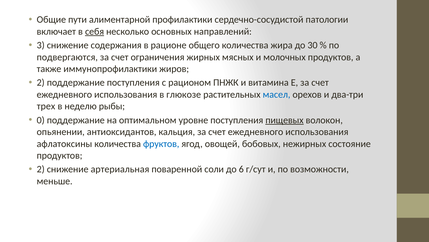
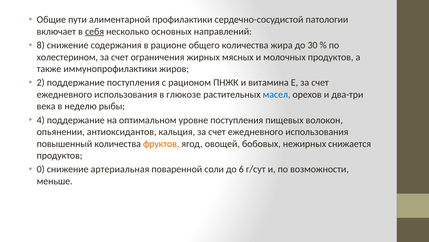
3: 3 -> 8 (41, 45)
подвергаются: подвергаются -> холестерином (67, 57)
трех: трех -> века (46, 106)
0: 0 -> 4 (41, 120)
пищевых underline: present -> none (284, 120)
афлатоксины: афлатоксины -> повышенный (64, 143)
фруктов colour: blue -> orange (161, 143)
состояние: состояние -> снижается (350, 143)
2: 2 -> 0 (41, 169)
